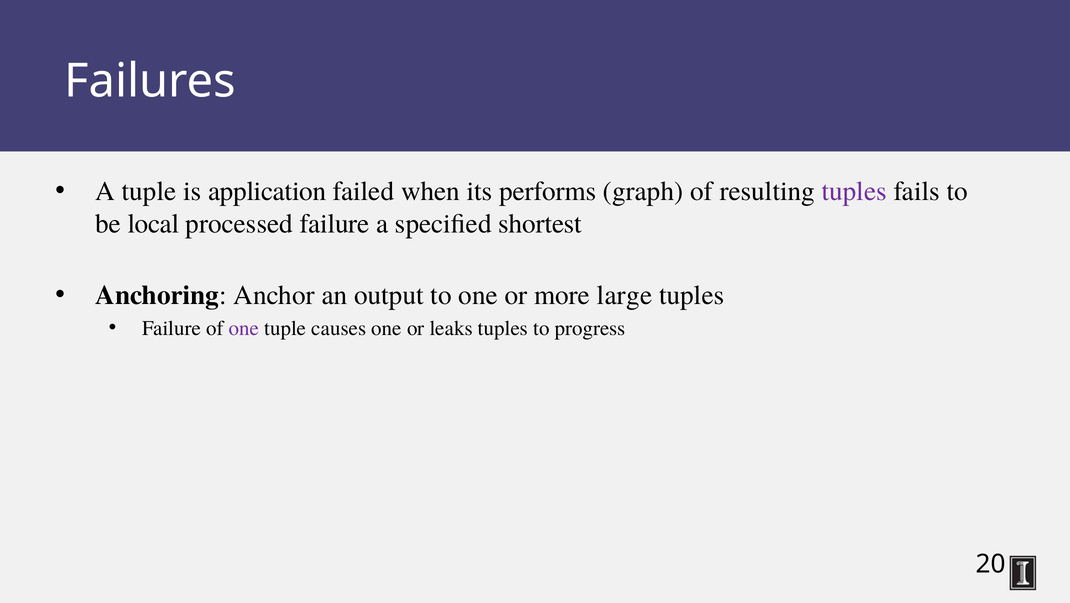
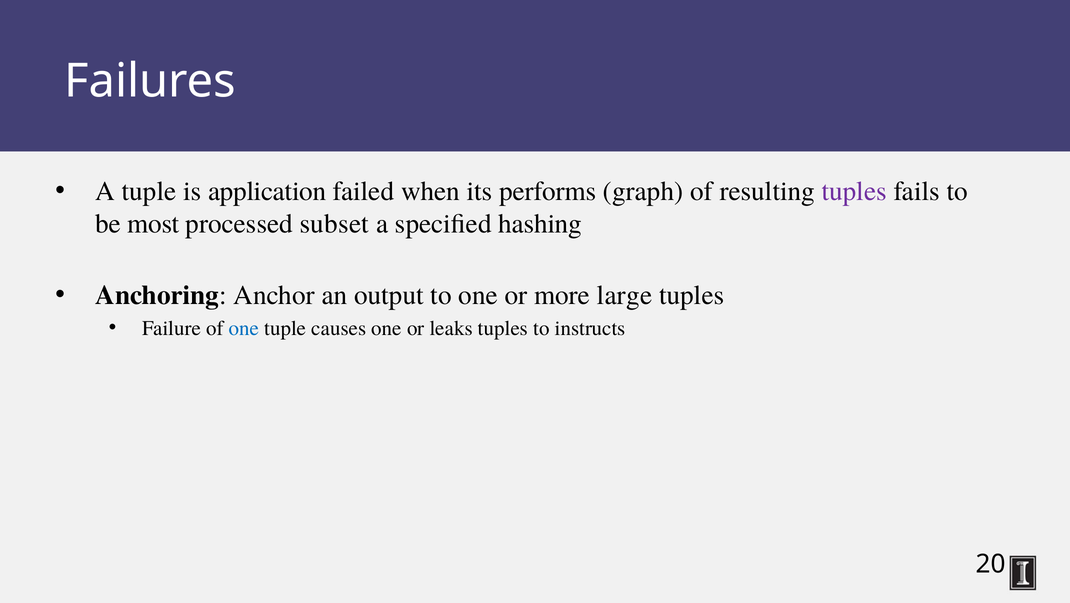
local: local -> most (153, 224)
processed failure: failure -> subset (334, 224)
shortest: shortest -> hashing (540, 224)
one colour: purple -> blue (244, 328)
progress: progress -> instructs (590, 328)
